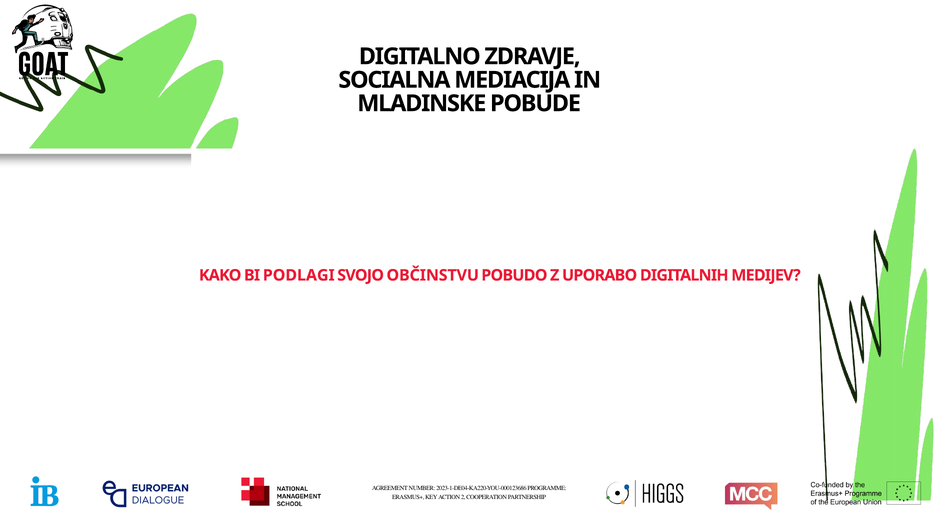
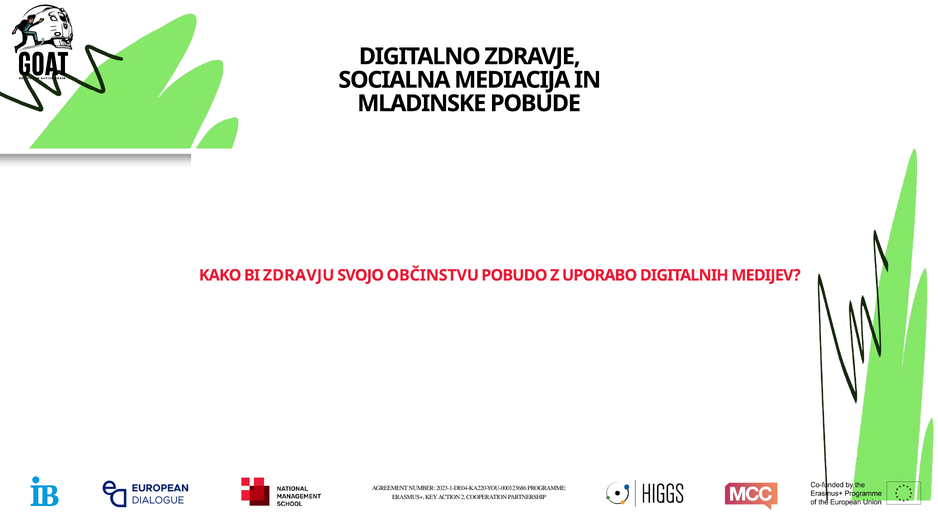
PODLAGI: PODLAGI -> ZDRAVJU (299, 275)
